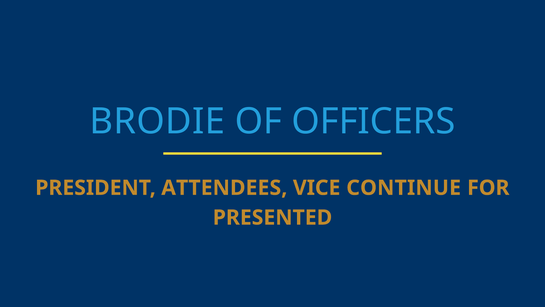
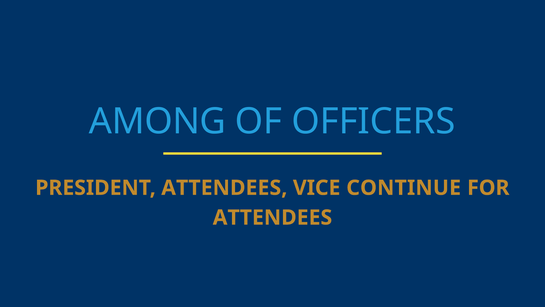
BRODIE: BRODIE -> AMONG (158, 121)
PRESENTED: PRESENTED -> ATTENDEES (272, 217)
